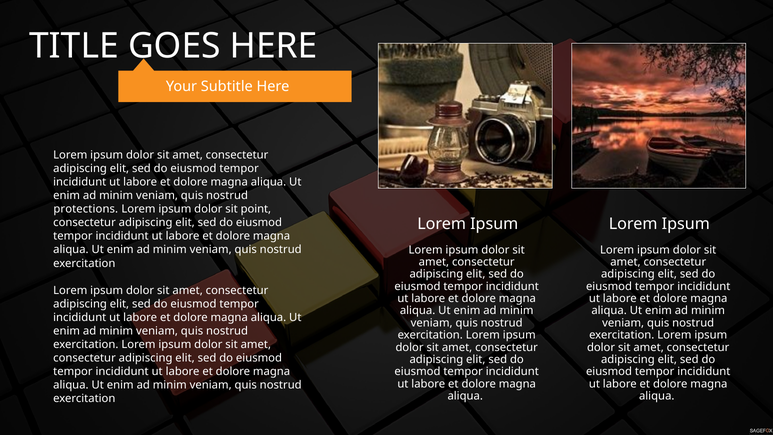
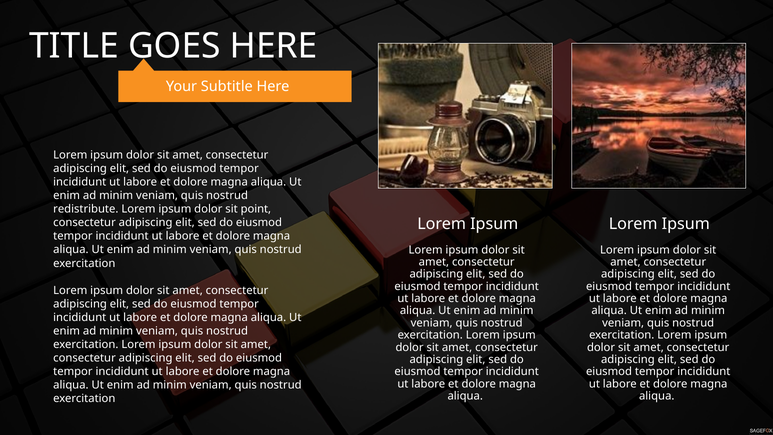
protections: protections -> redistribute (86, 209)
